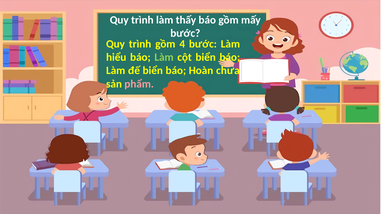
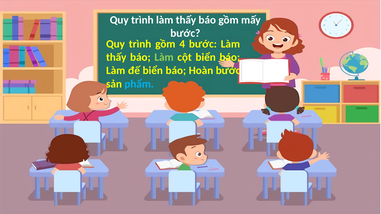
hiểu: hiểu -> thấy (116, 57)
Hoàn chưa: chưa -> bước (228, 71)
phẩm colour: pink -> light blue (139, 84)
